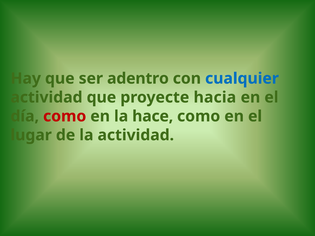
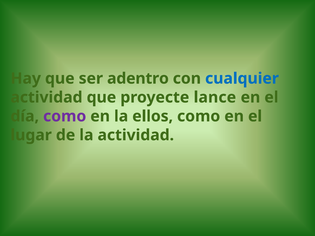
hacia: hacia -> lance (215, 97)
como colour: red -> purple (65, 116)
hace: hace -> ellos (153, 116)
